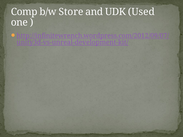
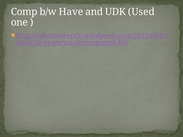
Store: Store -> Have (71, 12)
